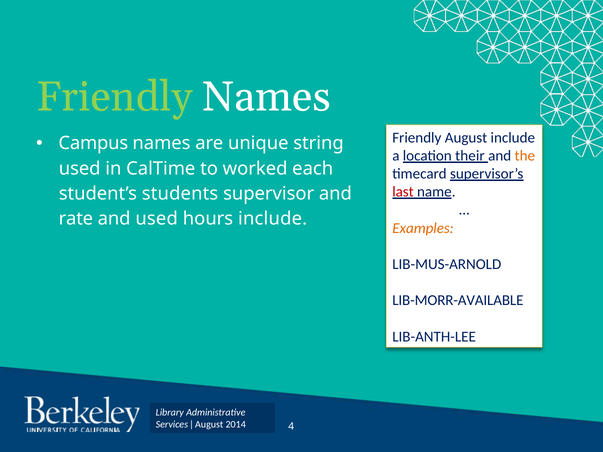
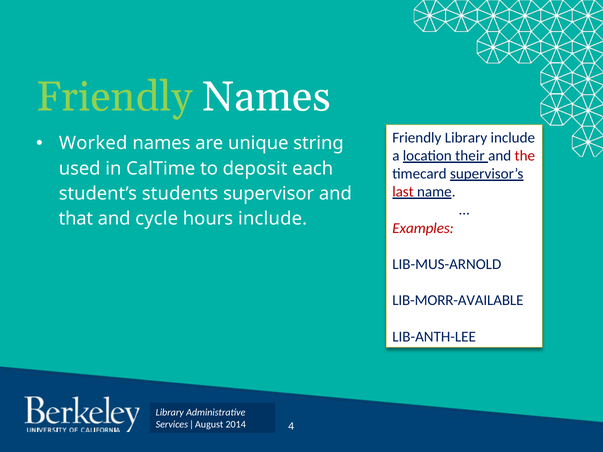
Friendly August: August -> Library (466, 138)
Campus: Campus -> Worked (93, 143)
the colour: orange -> red (525, 156)
worked: worked -> deposit (255, 169)
rate: rate -> that (76, 219)
and used: used -> cycle (157, 219)
Examples colour: orange -> red (423, 228)
